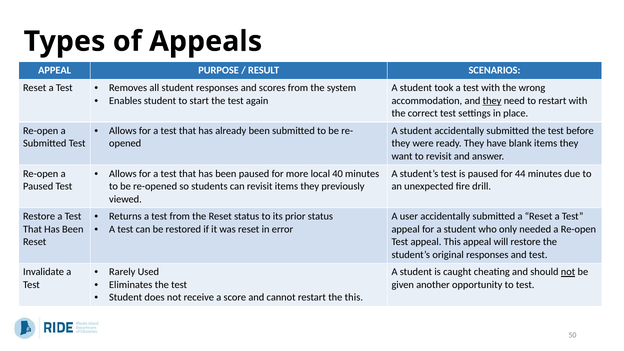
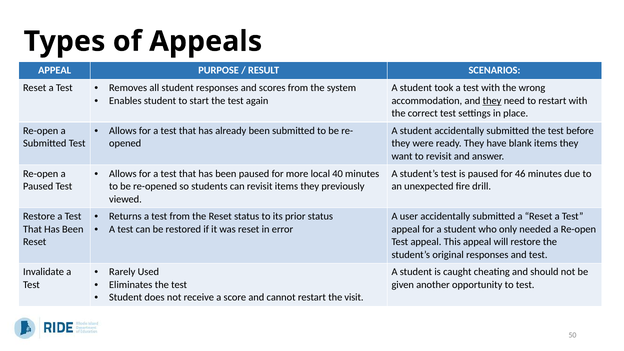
44: 44 -> 46 (520, 174)
not underline: present -> none (568, 272)
the this: this -> visit (354, 297)
